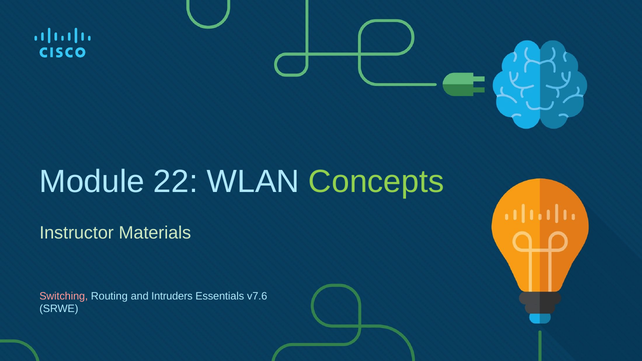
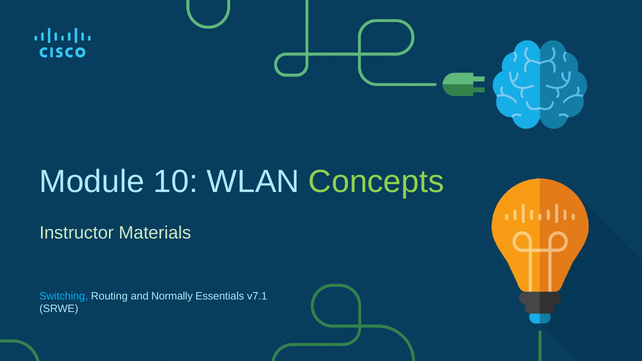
22: 22 -> 10 (176, 182)
Switching colour: pink -> light blue (64, 296)
Intruders: Intruders -> Normally (172, 296)
v7.6: v7.6 -> v7.1 (257, 296)
